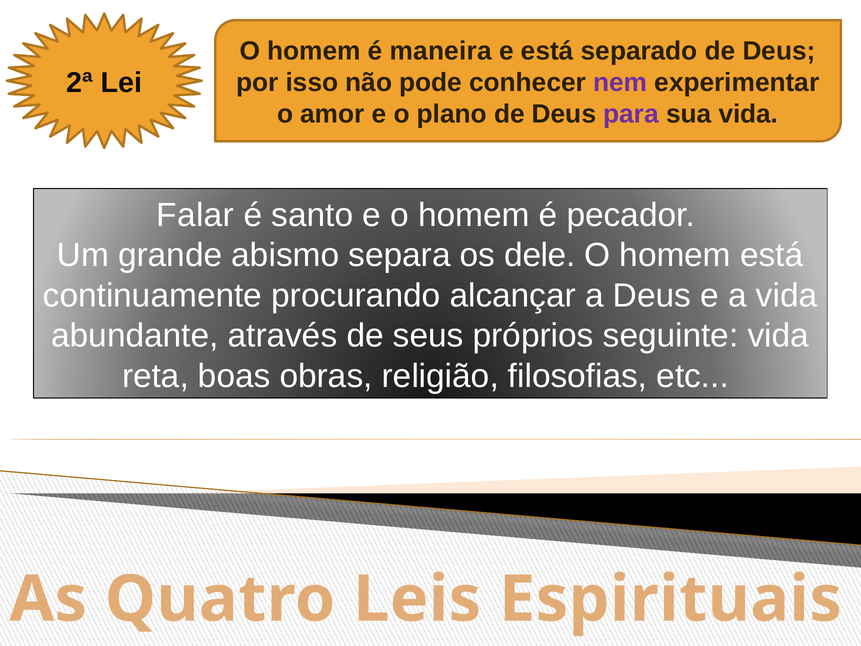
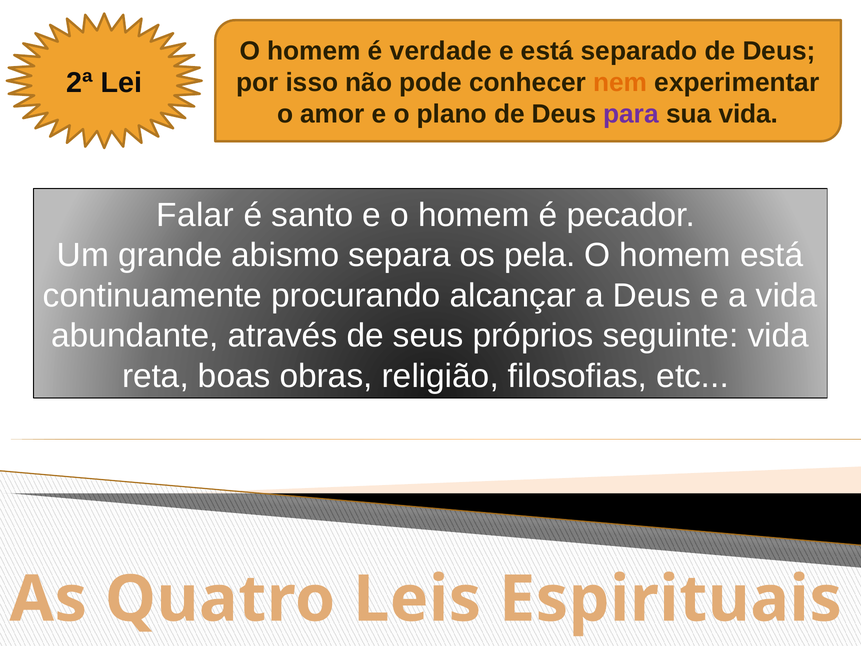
maneira: maneira -> verdade (441, 51)
nem colour: purple -> orange (620, 83)
dele: dele -> pela (540, 255)
